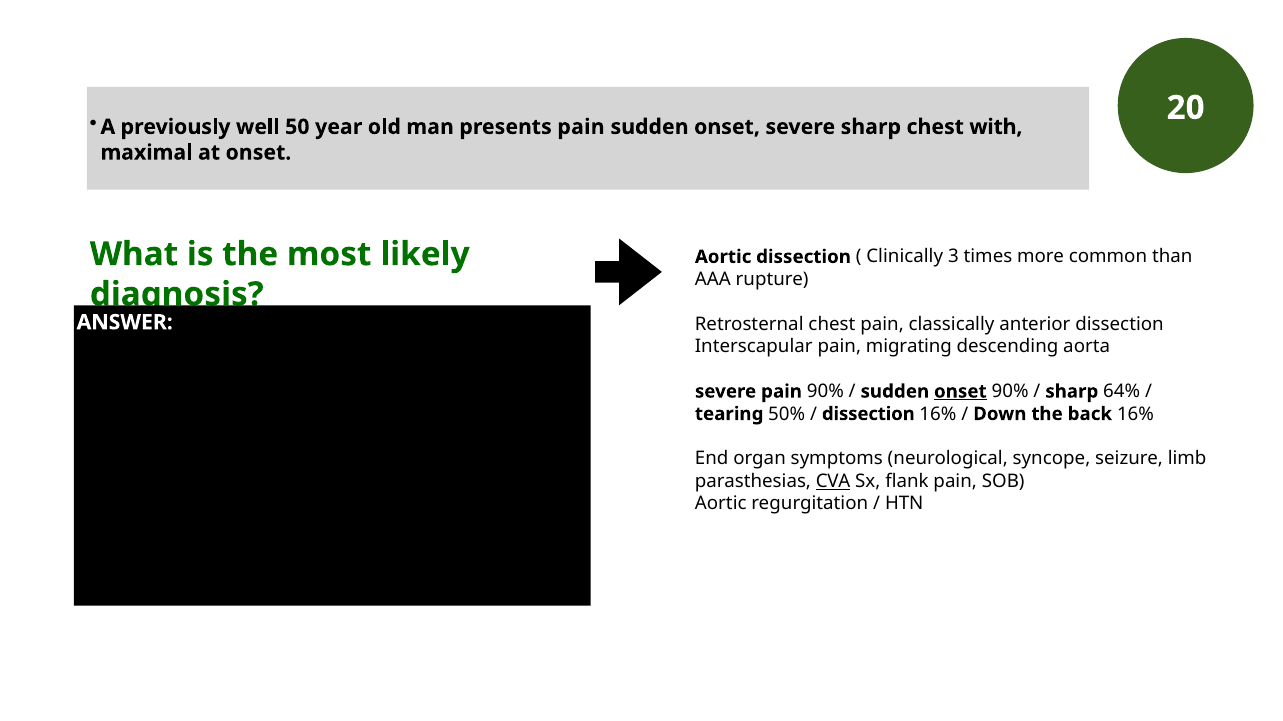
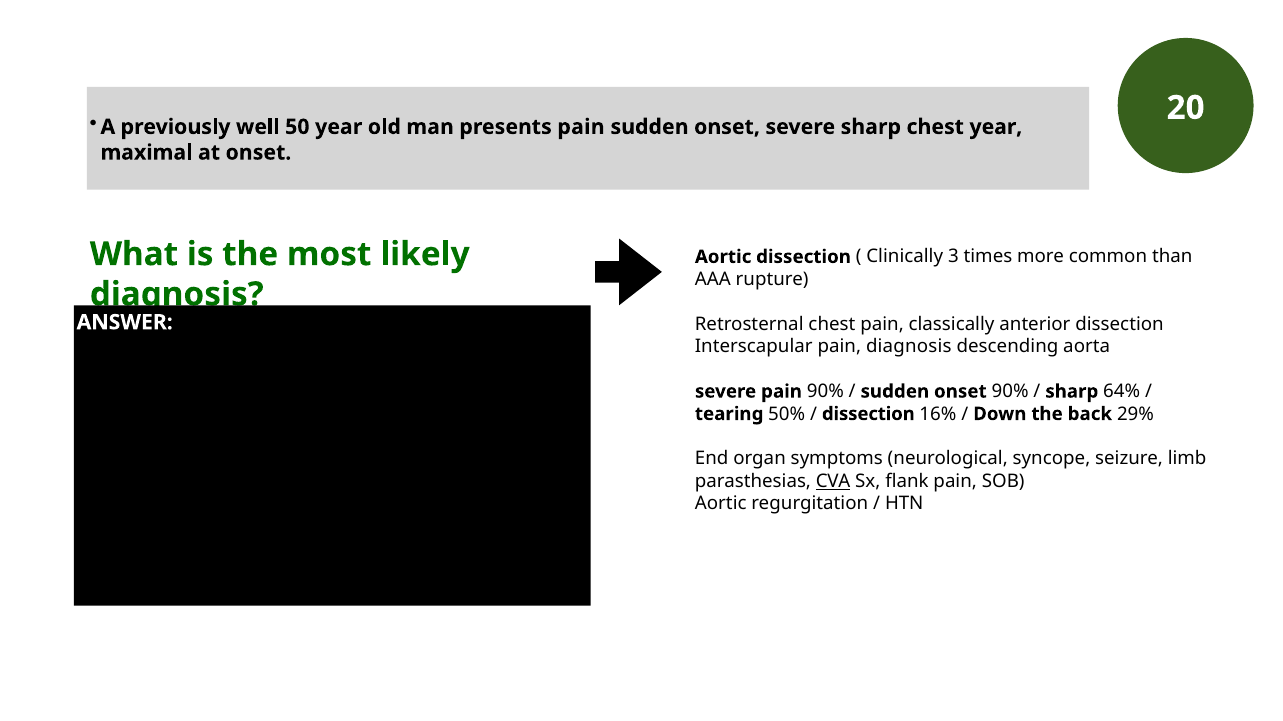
chest with: with -> year (996, 127)
pain migrating: migrating -> diagnosis (909, 347)
onset underline: present -> none (960, 392)
back 16%: 16% -> 29% (1136, 414)
